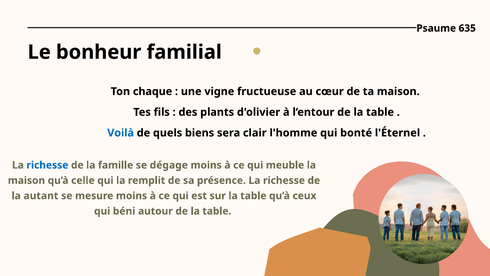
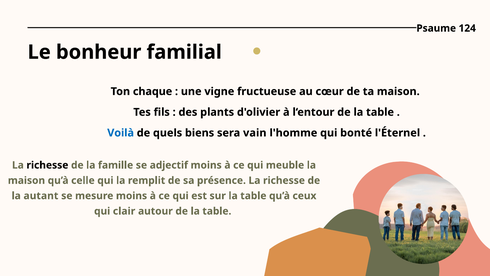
635: 635 -> 124 (467, 28)
clair: clair -> vain (255, 133)
richesse colour: blue -> black (47, 165)
dégage: dégage -> adjectif (169, 165)
béni: béni -> clair (124, 211)
